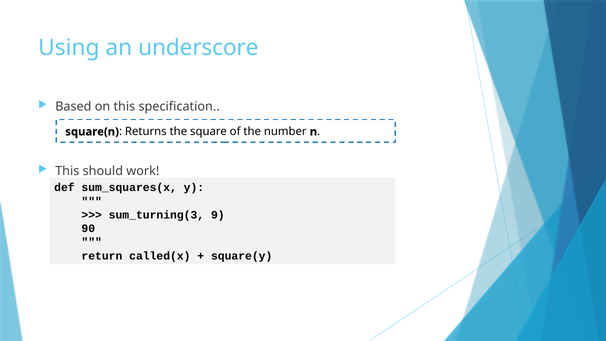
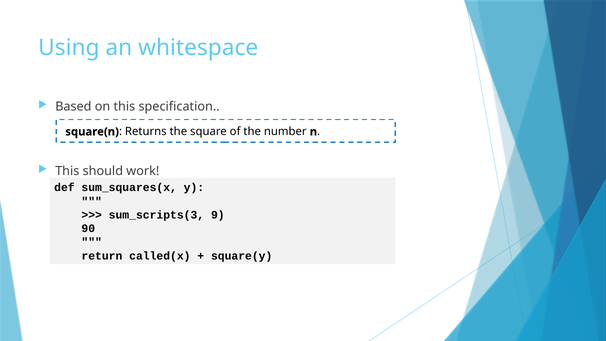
underscore: underscore -> whitespace (198, 48)
sum_turning(3: sum_turning(3 -> sum_scripts(3 (156, 215)
